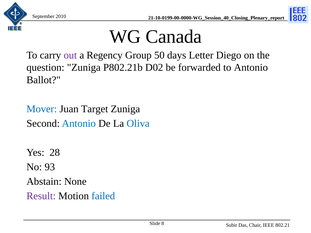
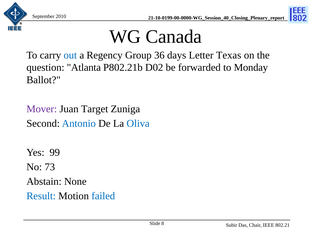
out colour: purple -> blue (70, 55)
50: 50 -> 36 (159, 55)
Diego: Diego -> Texas (229, 55)
question Zuniga: Zuniga -> Atlanta (84, 68)
to Antonio: Antonio -> Monday (251, 68)
Mover colour: blue -> purple (42, 109)
28: 28 -> 99 (55, 153)
93: 93 -> 73 (50, 167)
Result colour: purple -> blue (41, 196)
